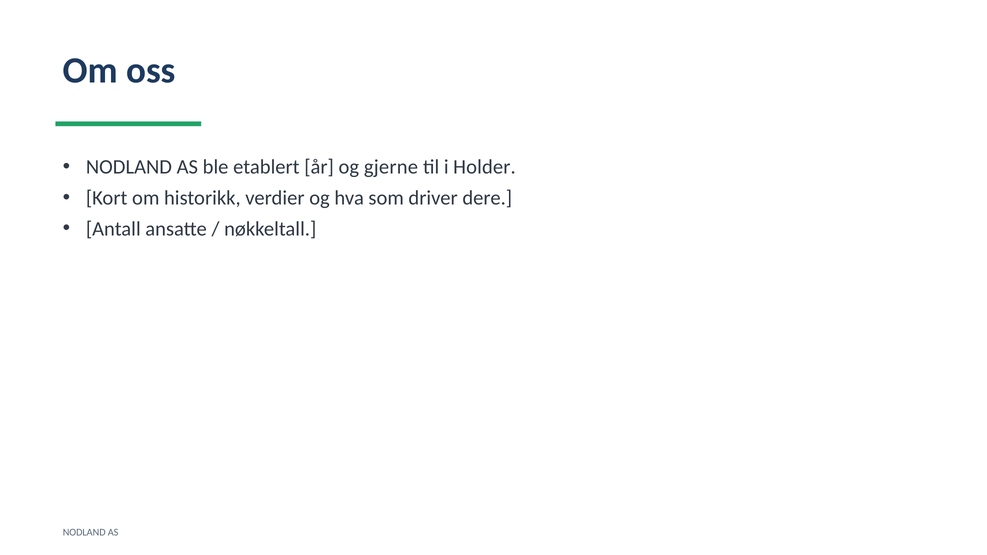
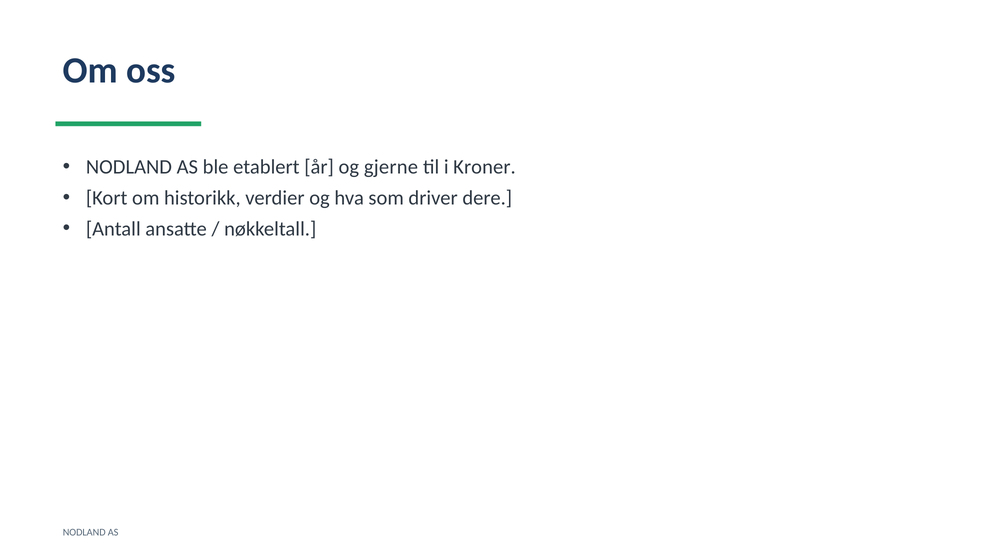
Holder: Holder -> Kroner (485, 167)
